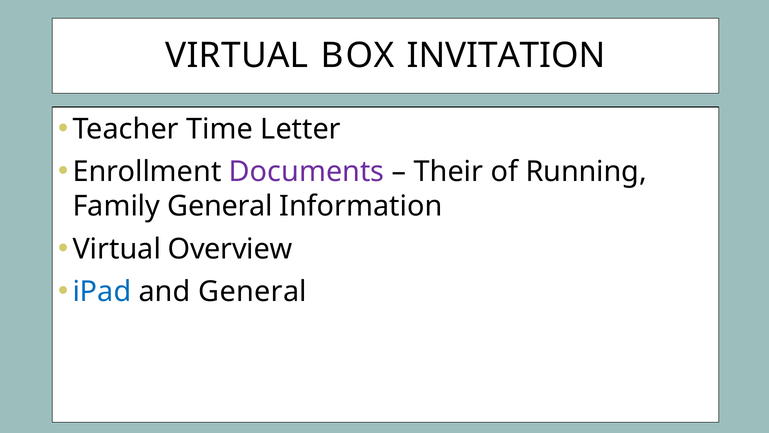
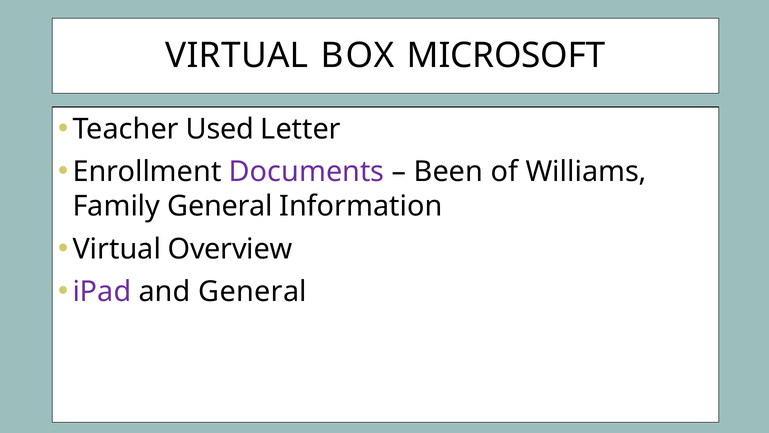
INVITATION: INVITATION -> MICROSOFT (506, 55)
Time: Time -> Used (220, 129)
Their: Their -> Been (448, 172)
Running: Running -> Williams (586, 172)
iPad colour: blue -> purple (102, 291)
